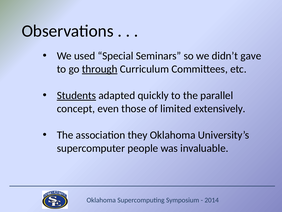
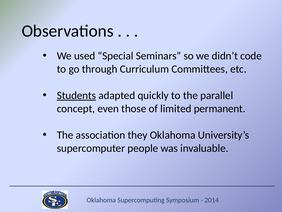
gave: gave -> code (251, 56)
through underline: present -> none (100, 69)
extensively: extensively -> permanent (220, 108)
